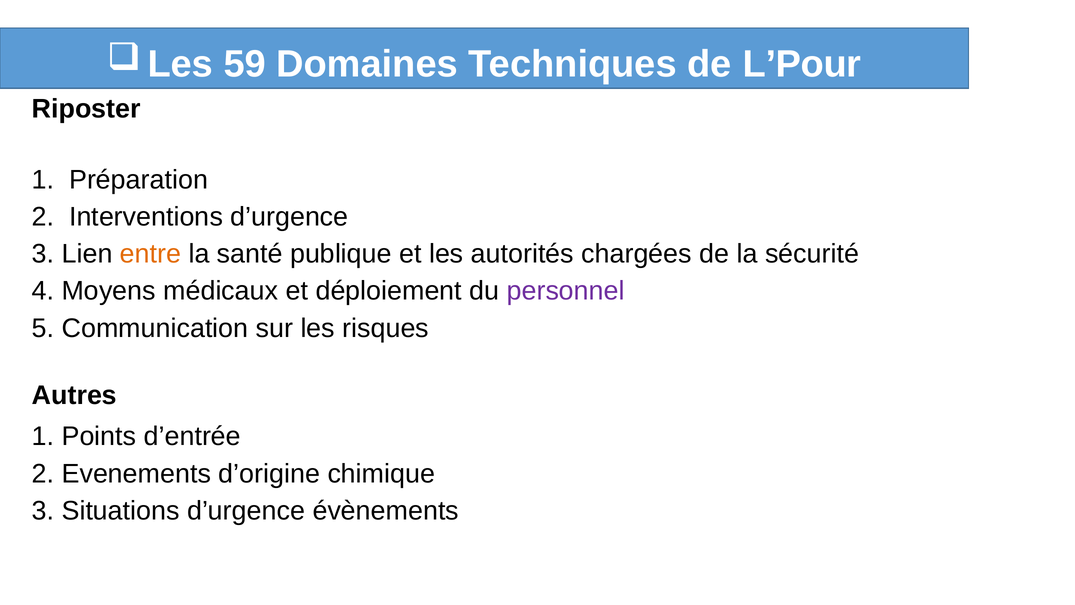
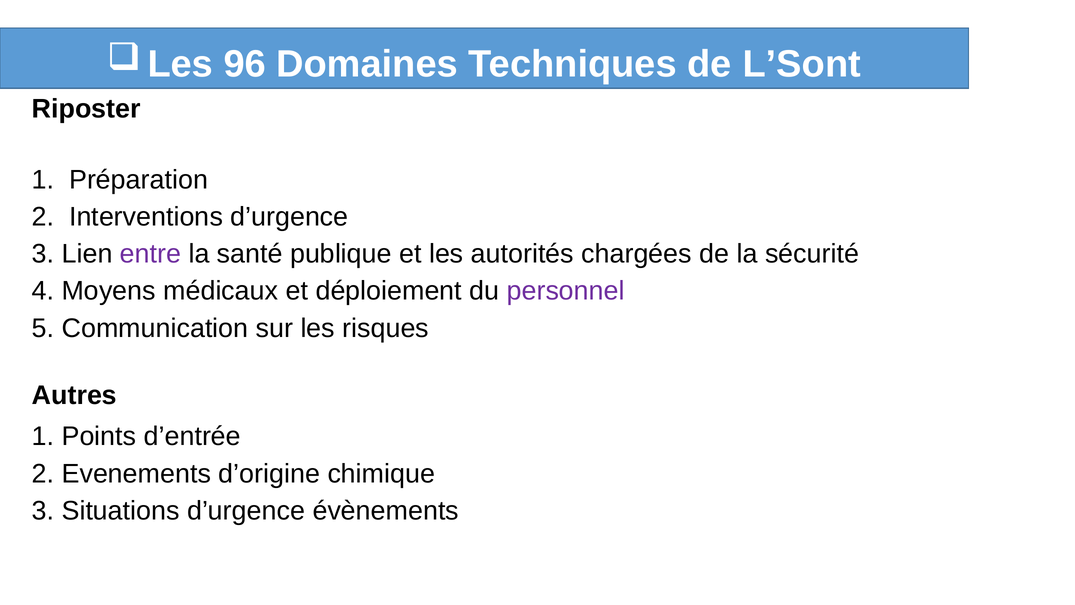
59: 59 -> 96 (245, 64)
L’Pour: L’Pour -> L’Sont (802, 64)
entre colour: orange -> purple (151, 254)
